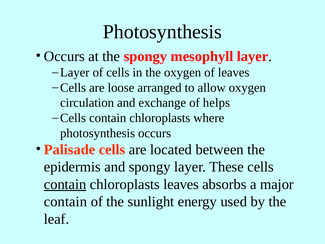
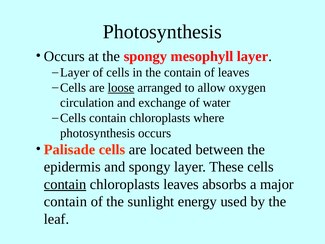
the oxygen: oxygen -> contain (183, 72)
loose underline: none -> present (121, 88)
helps: helps -> water (217, 103)
